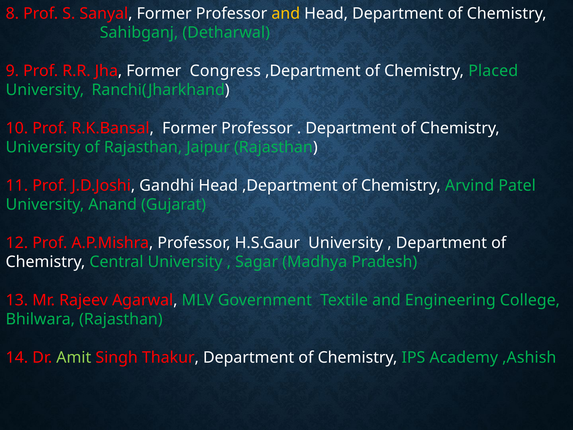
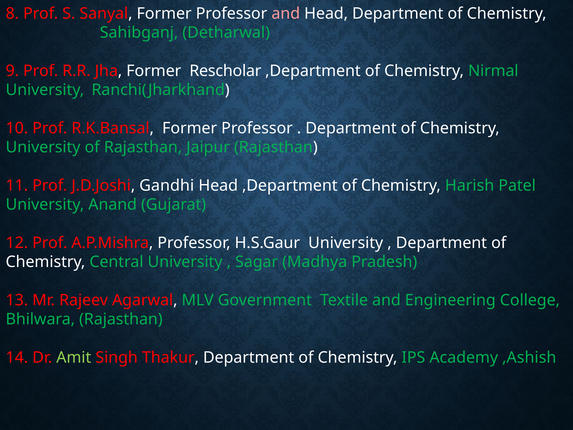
and colour: yellow -> pink (286, 13)
Congress: Congress -> Rescholar (225, 71)
Placed: Placed -> Nirmal (493, 71)
Arvind: Arvind -> Harish (470, 185)
